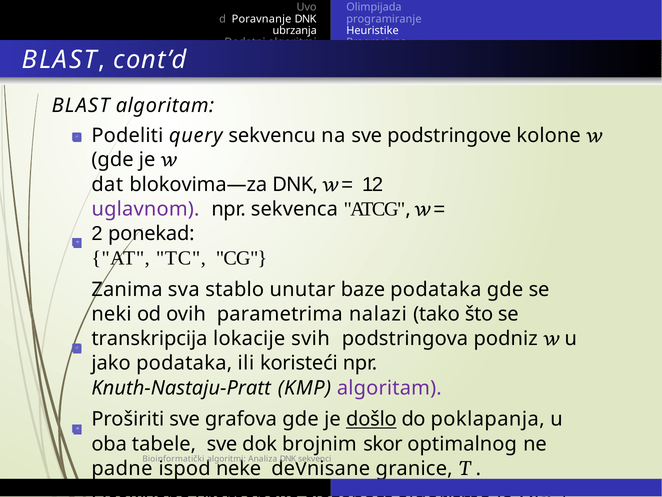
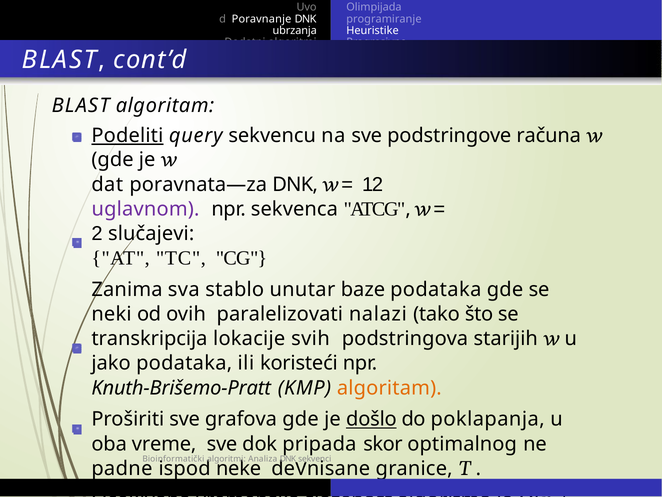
Podeliti underline: none -> present (127, 136)
kolone: kolone -> računa (549, 136)
blokovima—za: blokovima—za -> poravnata—za (198, 184)
ponekad: ponekad -> slučajevi (151, 234)
parametrima: parametrima -> paralelizovati (280, 314)
podniz: podniz -> starijih (506, 339)
Knuth-Nastaju-Pratt: Knuth-Nastaju-Pratt -> Knuth-Brišemo-Pratt (181, 388)
algoritam colour: purple -> orange (389, 388)
tabele: tabele -> vreme (164, 444)
brojnim: brojnim -> pripada (319, 444)
